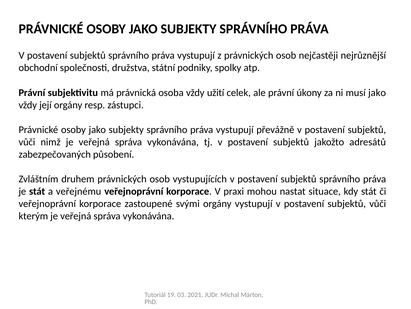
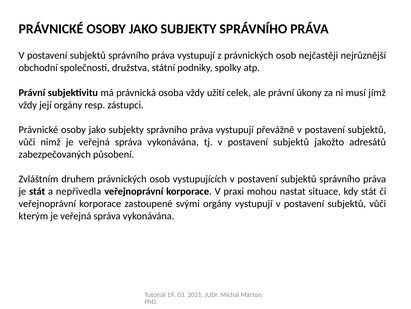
musí jako: jako -> jímž (377, 92)
veřejnému: veřejnému -> nepřivedla (79, 191)
